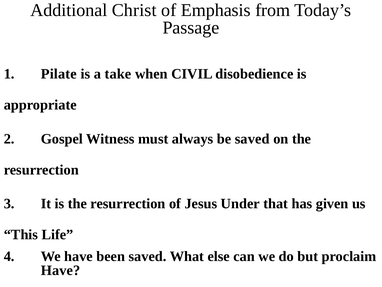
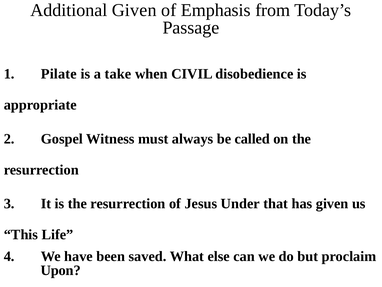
Additional Christ: Christ -> Given (134, 10)
be saved: saved -> called (252, 139)
Have: Have -> Upon (61, 270)
